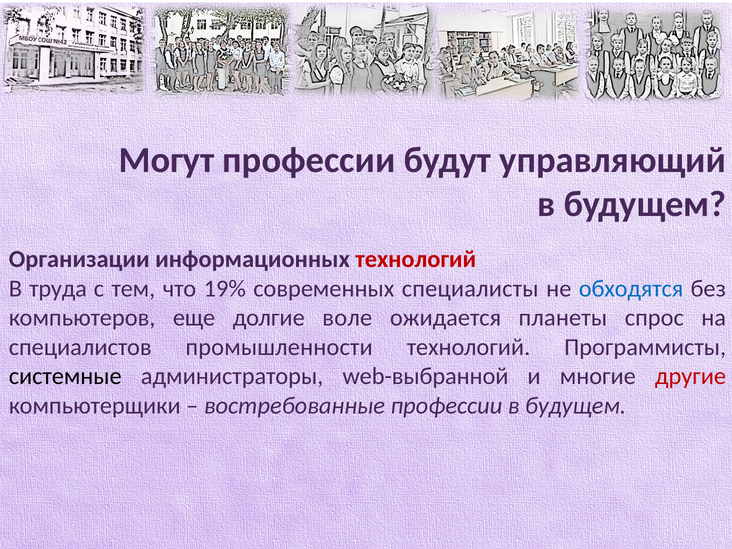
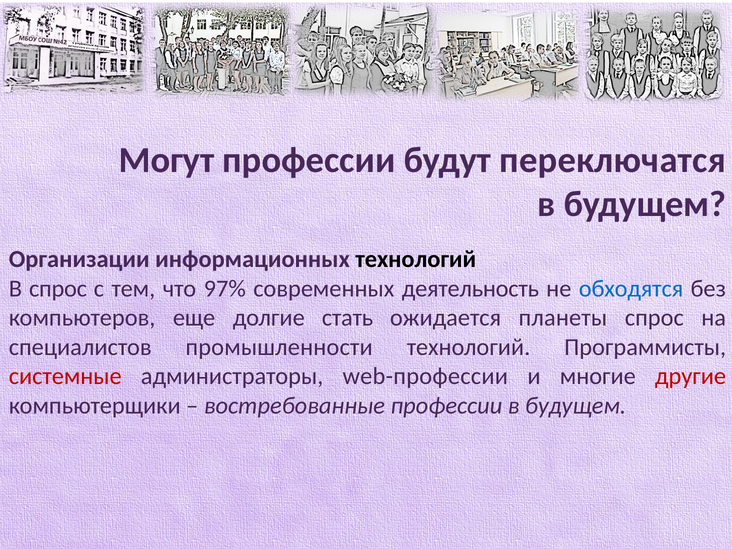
управляющий: управляющий -> переключатся (613, 160)
технологий colour: red -> black (416, 259)
В труда: труда -> спрос (58, 289)
19%: 19% -> 97% (225, 289)
специалисты: специалисты -> деятельность (470, 289)
воле: воле -> стать (348, 318)
системные colour: black -> red (65, 376)
web-выбранной: web-выбранной -> web-профессии (425, 376)
